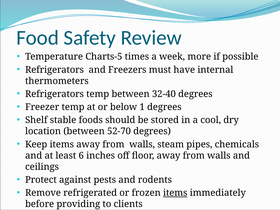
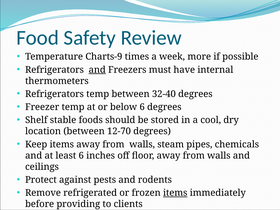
Charts-5: Charts-5 -> Charts-9 (104, 57)
and underline: none -> present (97, 70)
below 1: 1 -> 6 (142, 107)
52-70: 52-70 -> 12-70 (119, 131)
